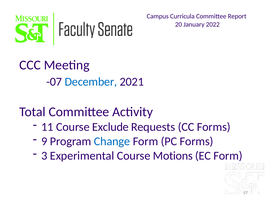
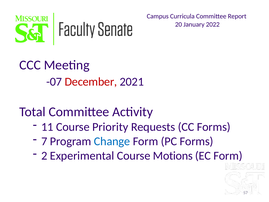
December colour: blue -> red (91, 82)
Exclude: Exclude -> Priority (110, 127)
9: 9 -> 7 (44, 141)
3: 3 -> 2 (44, 155)
